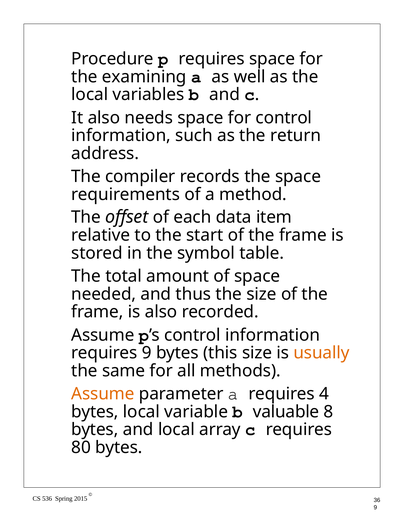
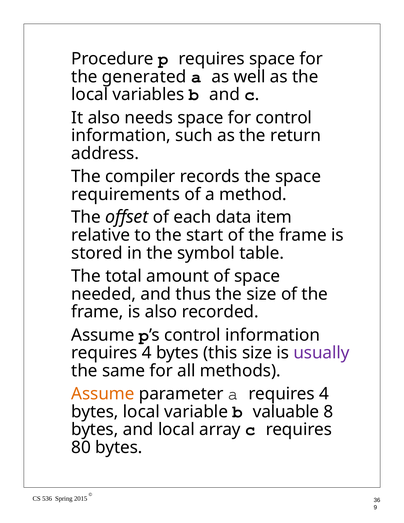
examining: examining -> generated (144, 77)
9: 9 -> 4 (147, 353)
usually colour: orange -> purple (322, 353)
